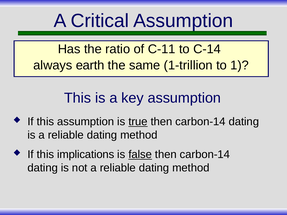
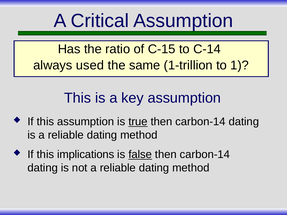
C-11: C-11 -> C-15 (162, 49)
earth: earth -> used (90, 65)
